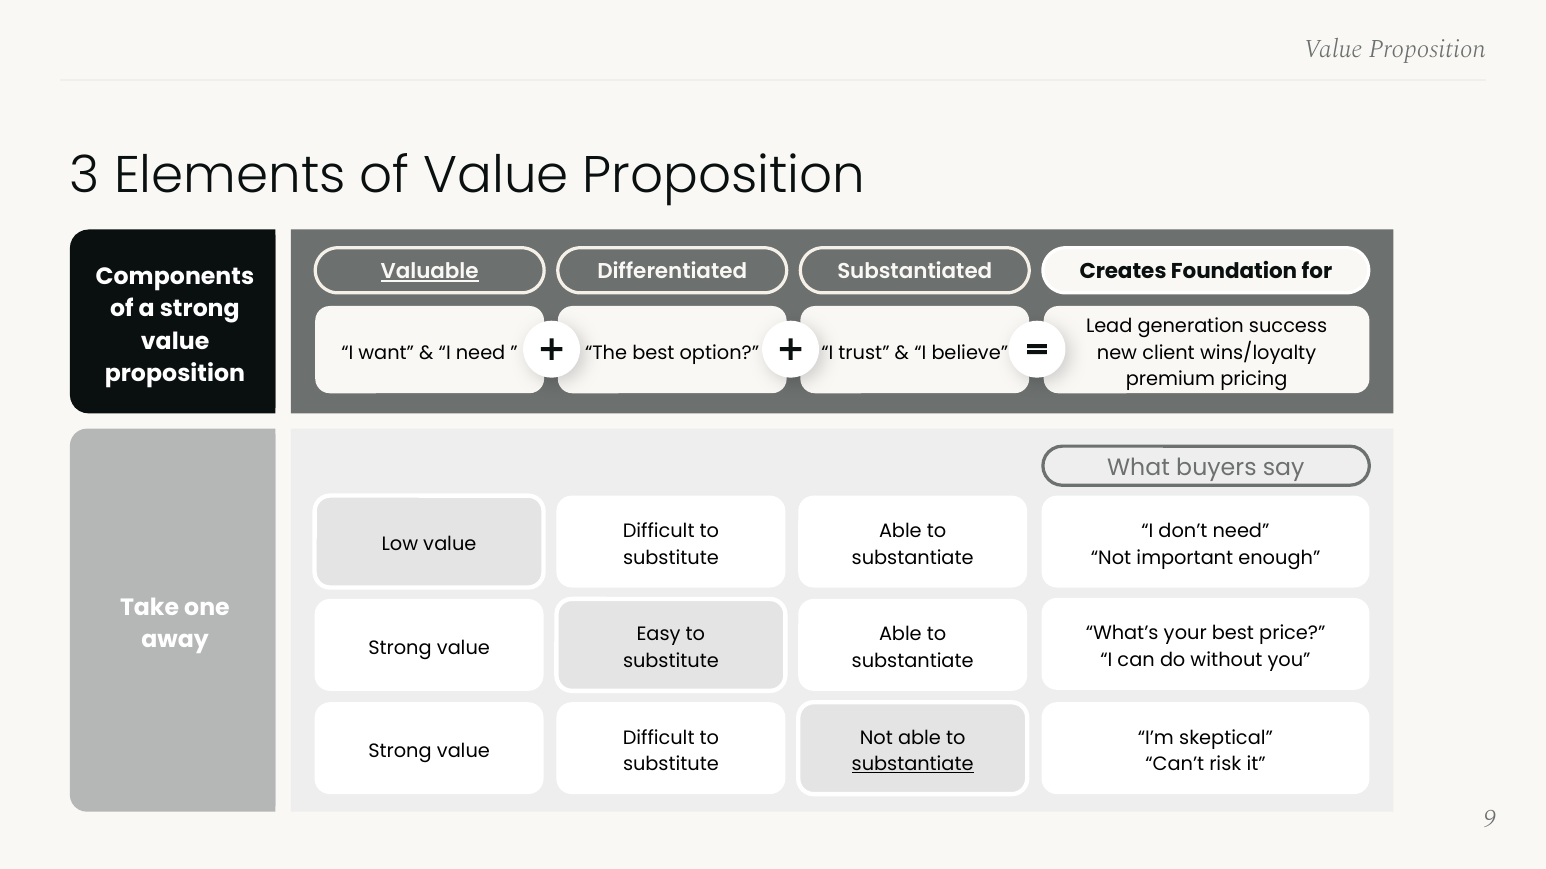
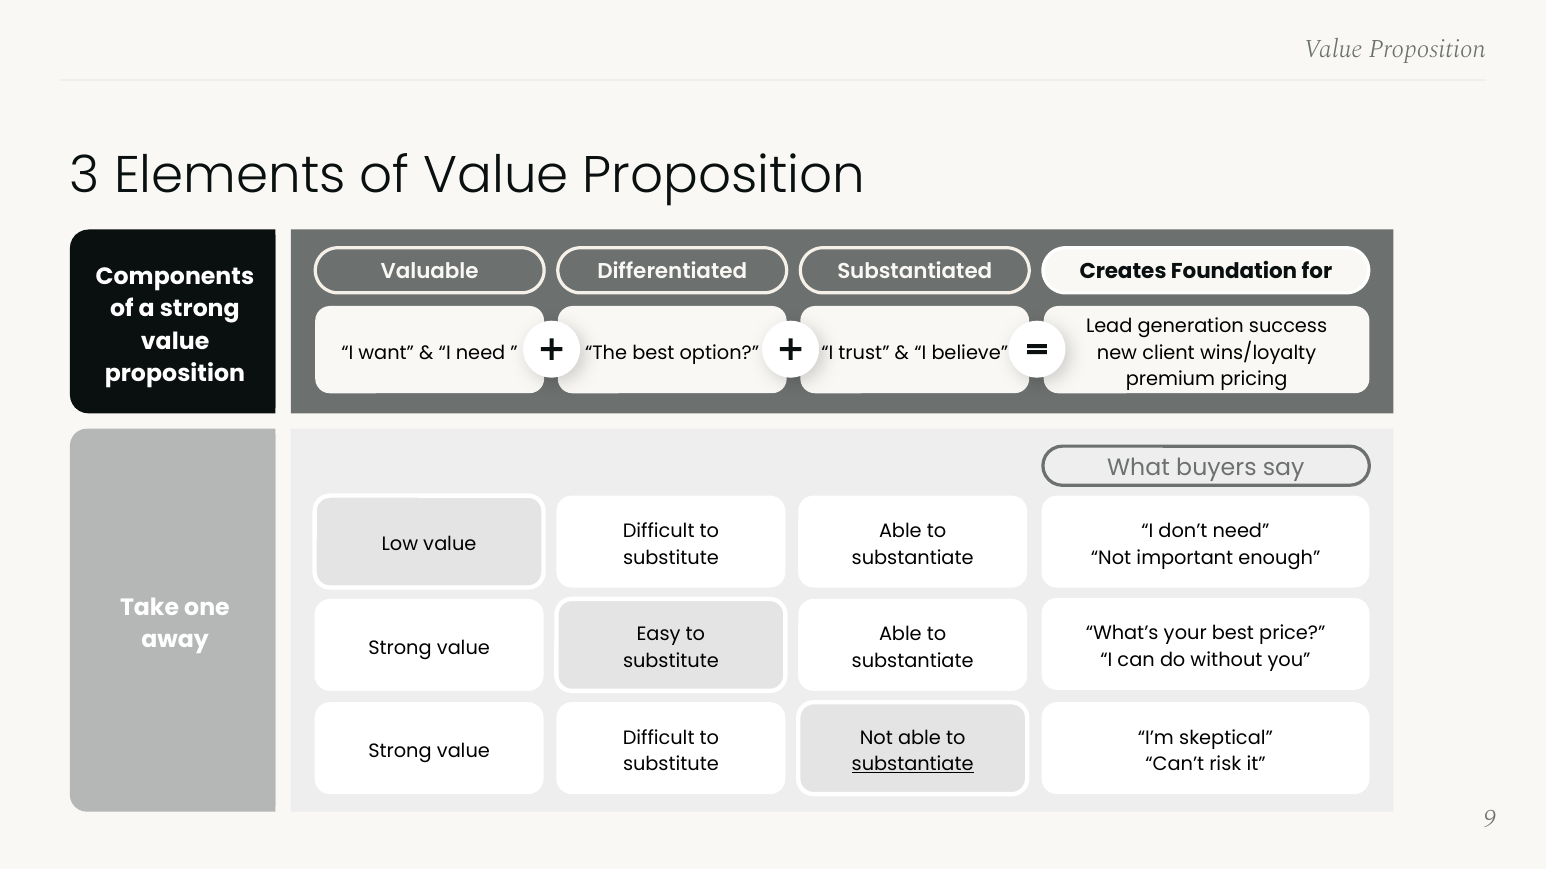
Valuable underline: present -> none (430, 272)
